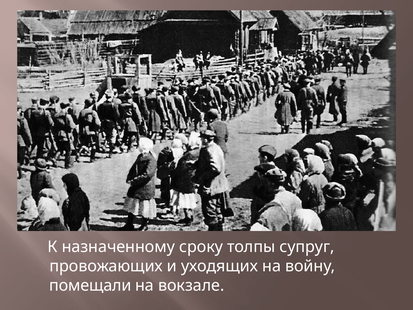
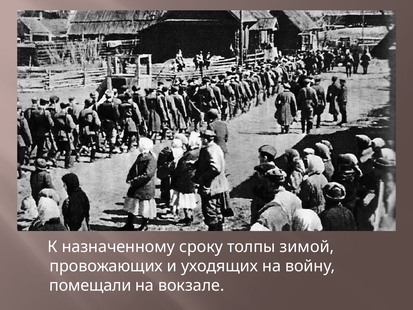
супруг: супруг -> зимой (307, 247)
